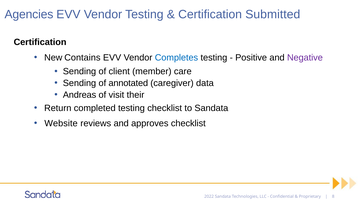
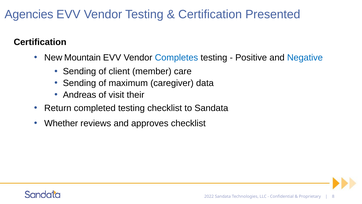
Submitted: Submitted -> Presented (273, 14)
Contains: Contains -> Mountain (82, 58)
Negative colour: purple -> blue (305, 58)
annotated: annotated -> maximum (128, 83)
Website: Website -> Whether (61, 123)
